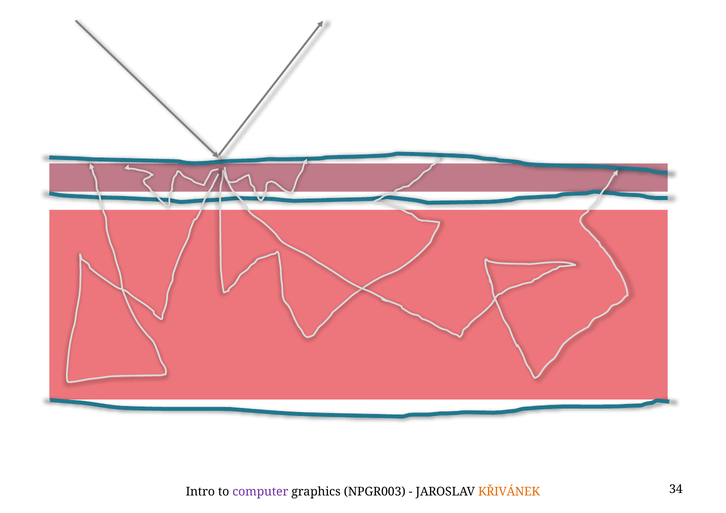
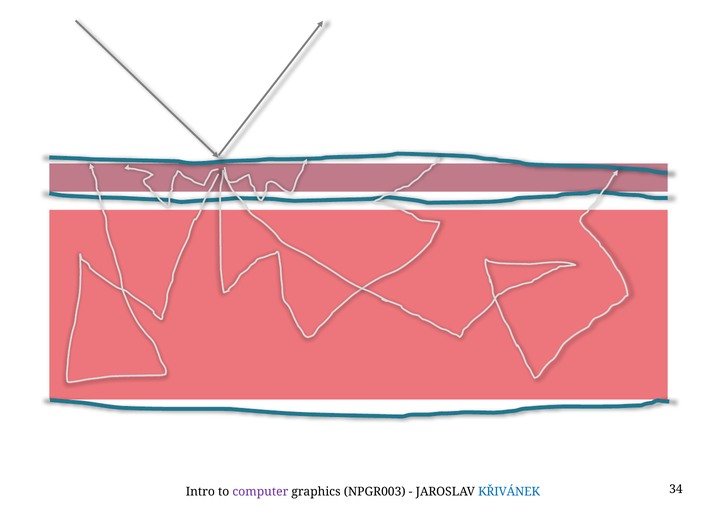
KŘIVÁNEK colour: orange -> blue (509, 492)
